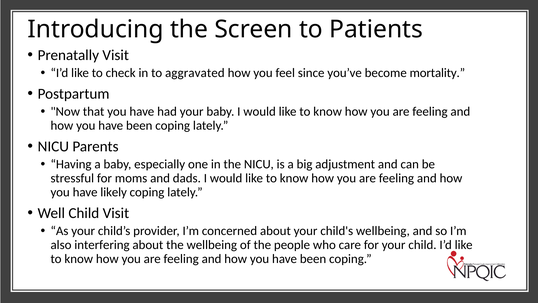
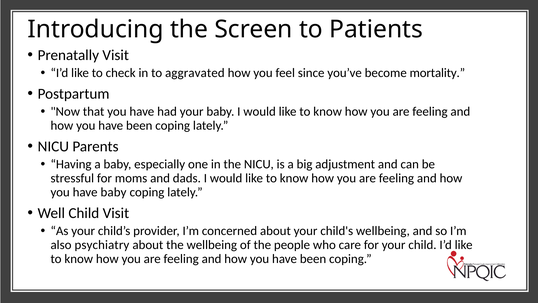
have likely: likely -> baby (114, 192)
interfering: interfering -> psychiatry (102, 245)
